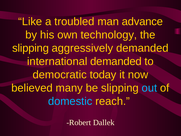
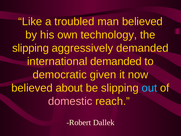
man advance: advance -> believed (142, 21)
today: today -> given (103, 75)
many: many -> about (69, 88)
domestic colour: light blue -> pink (70, 101)
